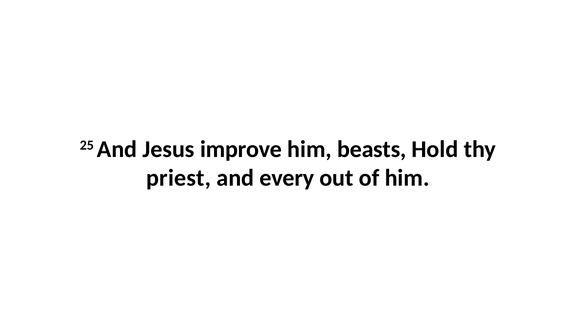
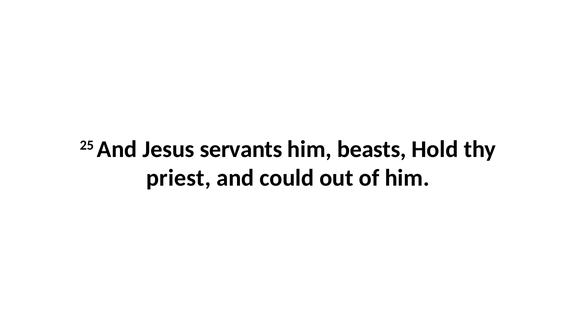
improve: improve -> servants (241, 149)
every: every -> could (287, 178)
